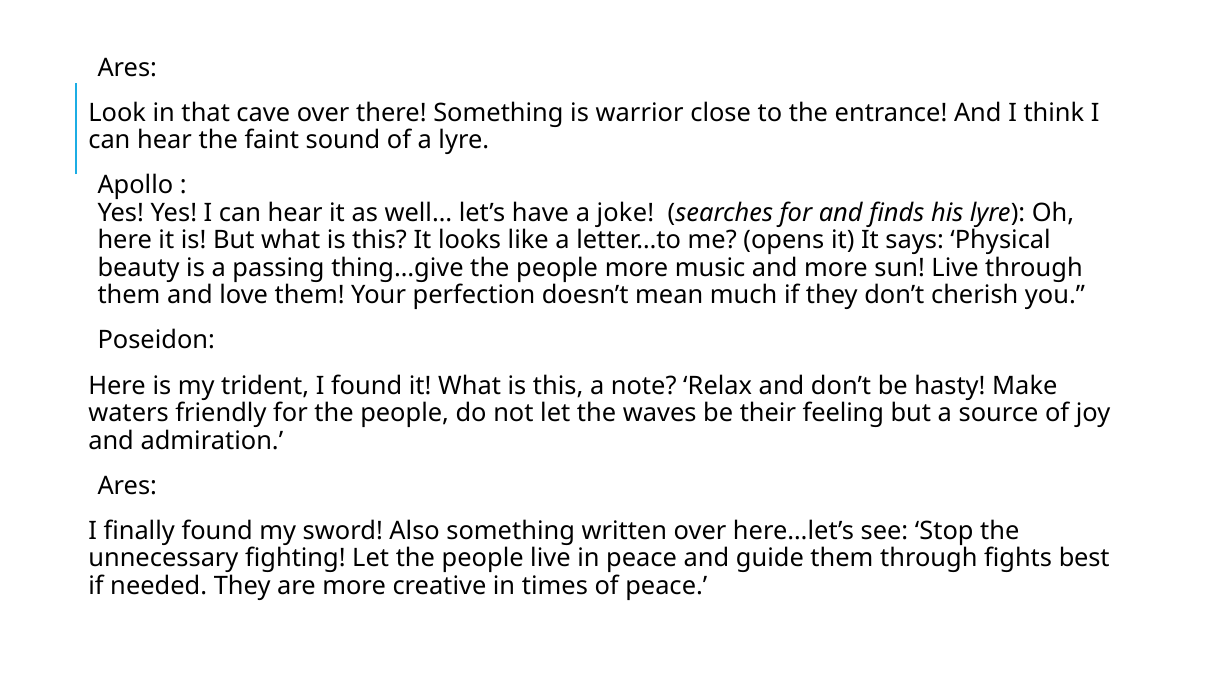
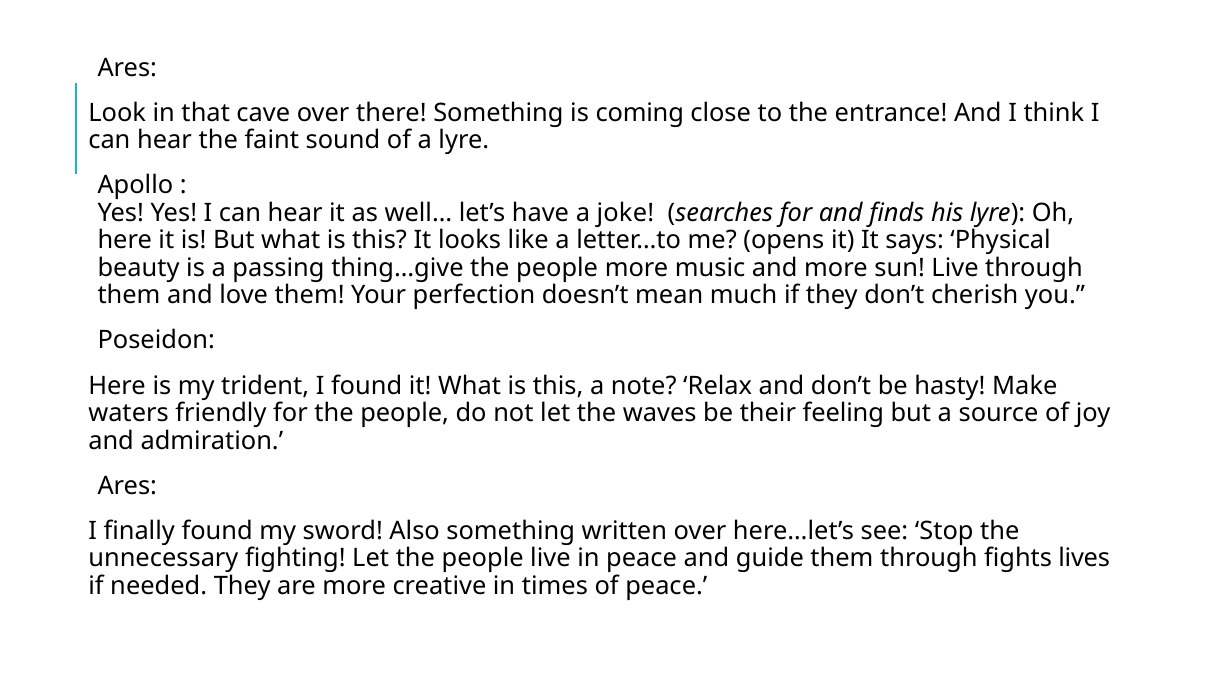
warrior: warrior -> coming (640, 113)
best: best -> lives (1084, 558)
